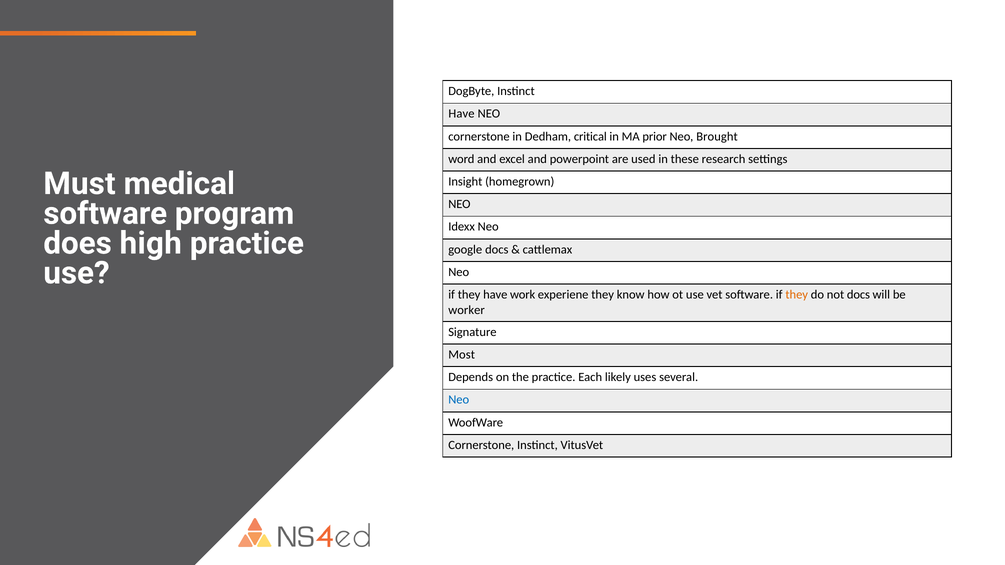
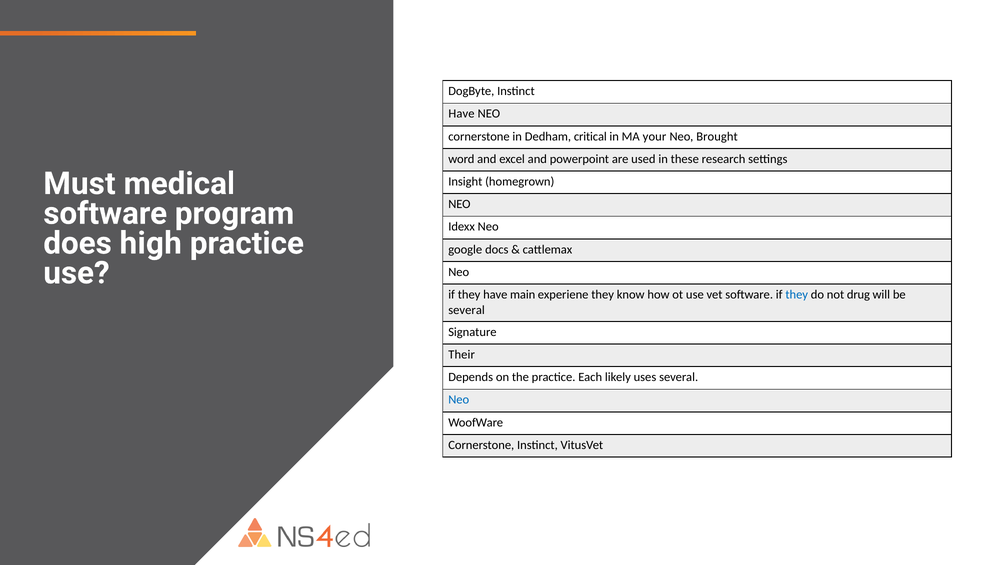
prior: prior -> your (655, 136)
work: work -> main (523, 295)
they colour: orange -> blue (797, 295)
not docs: docs -> drug (858, 295)
worker: worker -> several (467, 310)
Most: Most -> Their (462, 355)
